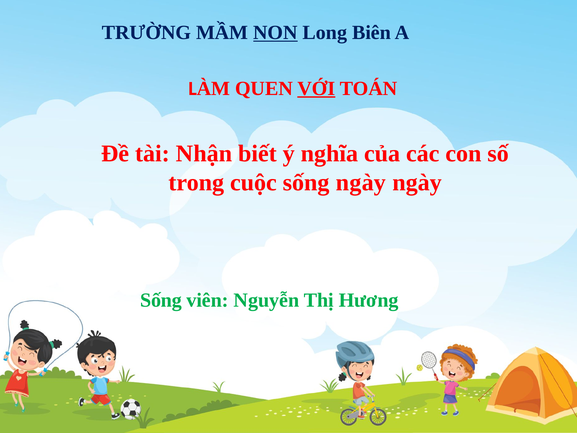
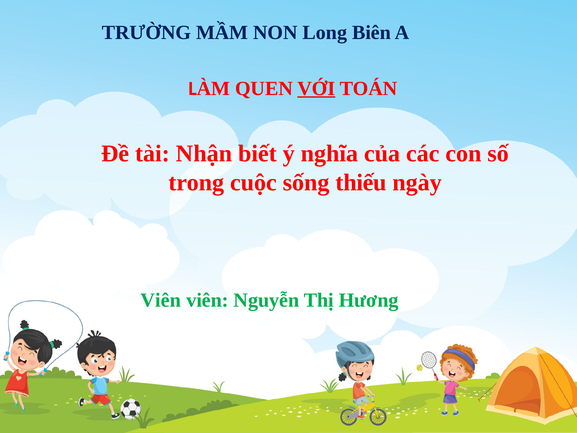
NON underline: present -> none (275, 33)
sống ngày: ngày -> thiếu (361, 182)
Sống: Sống -> Viên (161, 300)
